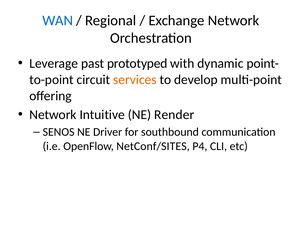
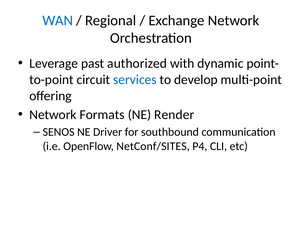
prototyped: prototyped -> authorized (137, 63)
services colour: orange -> blue (135, 79)
Intuitive: Intuitive -> Formats (102, 114)
